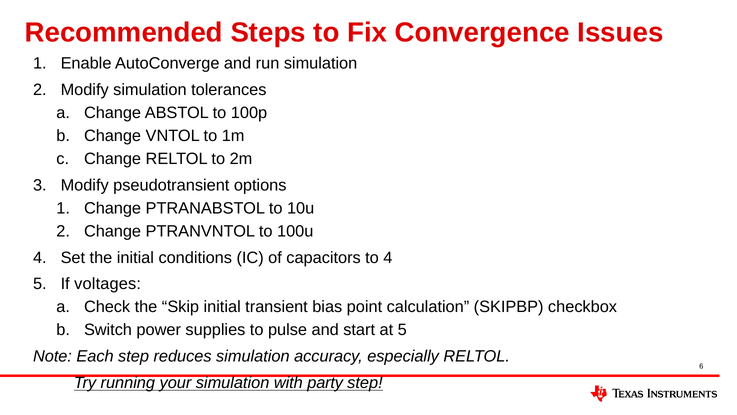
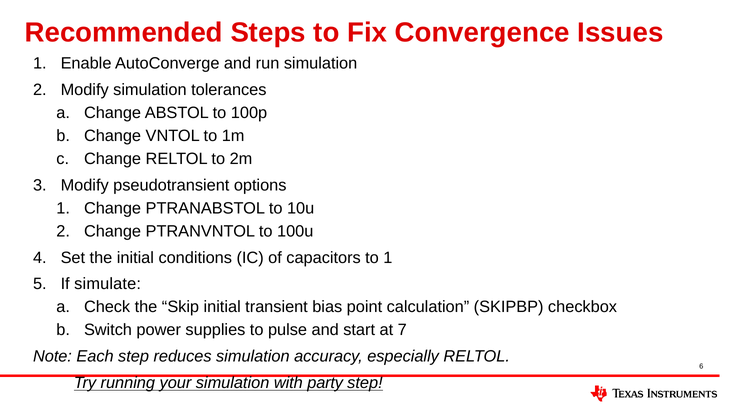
to 4: 4 -> 1 (388, 257)
voltages: voltages -> simulate (108, 284)
at 5: 5 -> 7 (402, 330)
